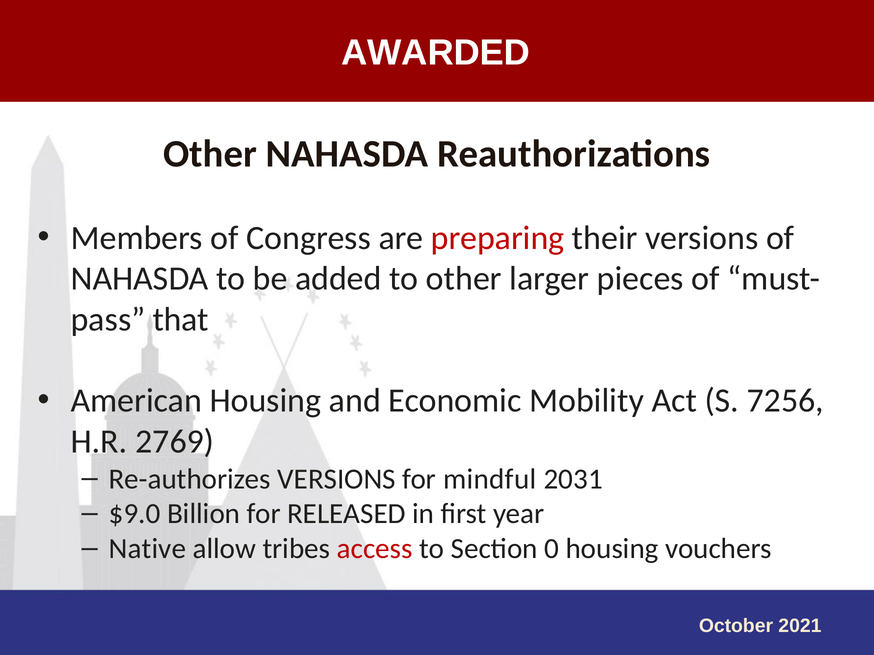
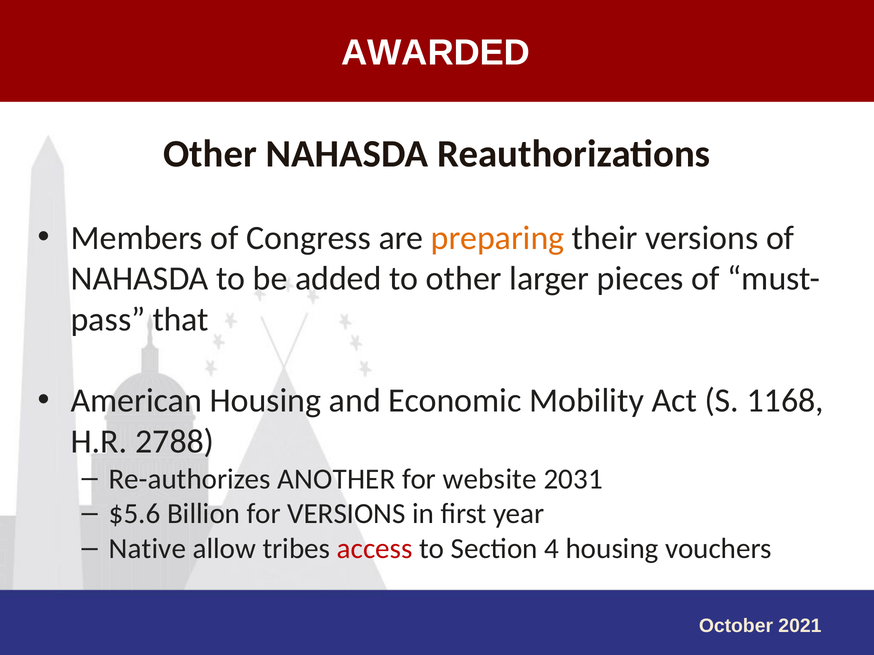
preparing colour: red -> orange (498, 238)
7256: 7256 -> 1168 (785, 401)
2769: 2769 -> 2788 (175, 442)
Re-authorizes VERSIONS: VERSIONS -> ANOTHER (337, 479)
mindful: mindful -> website (490, 479)
$9.0: $9.0 -> $5.6 (135, 514)
for RELEASED: RELEASED -> VERSIONS (346, 514)
0: 0 -> 4 (552, 549)
